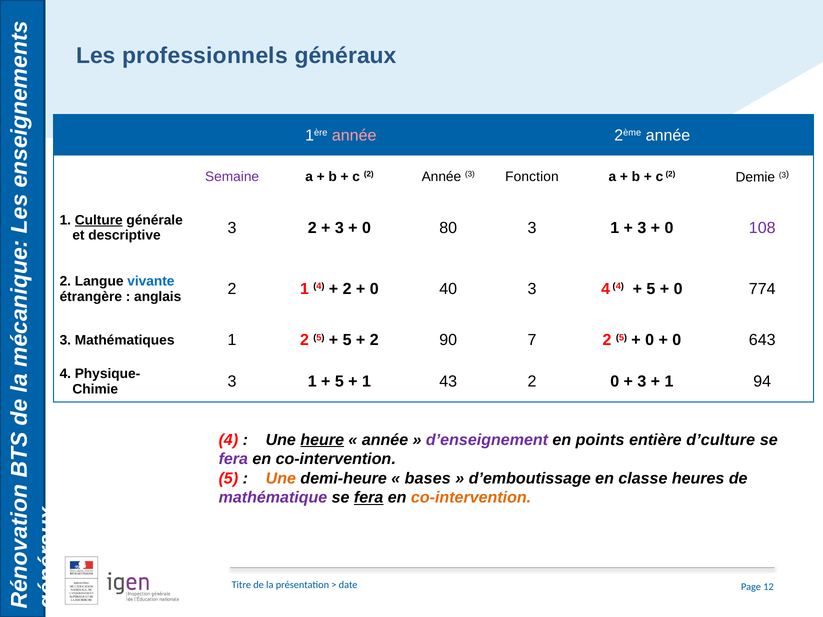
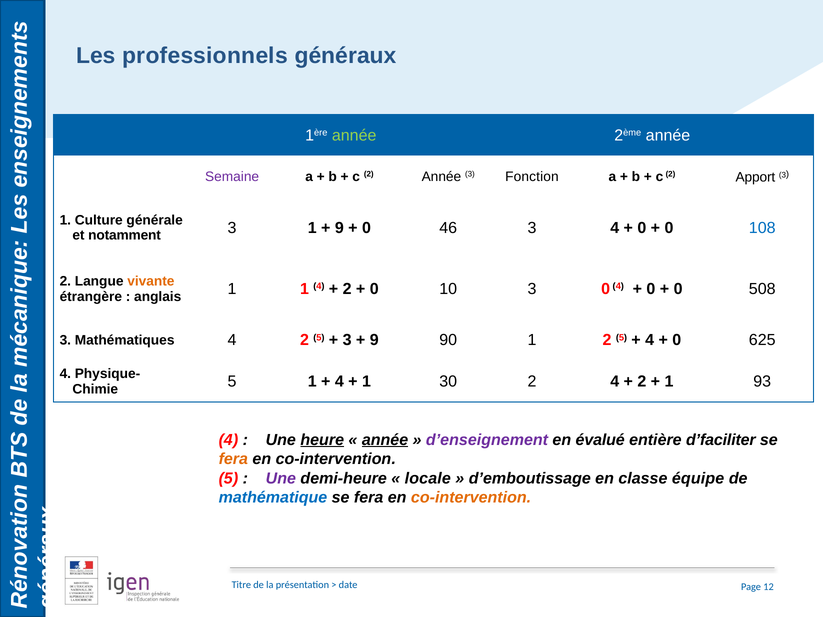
année colour: pink -> light green (354, 135)
Demie: Demie -> Apport (755, 177)
Culture underline: present -> none (99, 220)
descriptive: descriptive -> notamment (125, 236)
2: 2 -> 1 (312, 228)
3: 3 -> 9 (339, 228)
80: 80 -> 46 (448, 228)
1: 1 -> 4 (615, 228)
3: 3 -> 0 (642, 228)
108 colour: purple -> blue (762, 228)
vivante colour: blue -> orange (151, 281)
anglais 2: 2 -> 1 (232, 289)
40: 40 -> 10 (448, 289)
3 4: 4 -> 0 (606, 289)
5: 5 -> 0 (651, 289)
774: 774 -> 508 (762, 289)
Mathématiques 1: 1 -> 4 (232, 340)
5: 5 -> 3 (347, 340)
2: 2 -> 9 (374, 340)
90 7: 7 -> 1 (532, 340)
0: 0 -> 4 (650, 340)
643: 643 -> 625 (762, 340)
Chimie 3: 3 -> 5 (232, 382)
5: 5 -> 4 (339, 382)
43: 43 -> 30 (448, 382)
2 0: 0 -> 4 (615, 382)
3: 3 -> 2 (642, 382)
94: 94 -> 93 (762, 382)
année underline: none -> present (385, 440)
points: points -> évalué (600, 440)
d’culture: d’culture -> d’faciliter (721, 440)
fera colour: purple -> orange (233, 459)
Une colour: orange -> purple (281, 478)
bases: bases -> locale (428, 478)
heures: heures -> équipe (698, 478)
mathématique colour: purple -> blue (273, 498)
fera underline: present -> none (369, 498)
